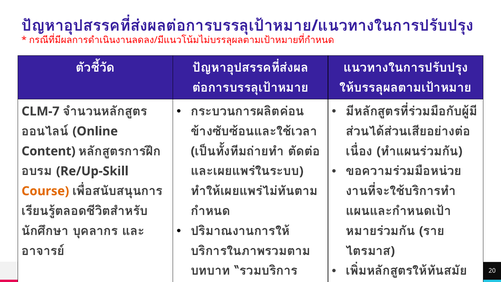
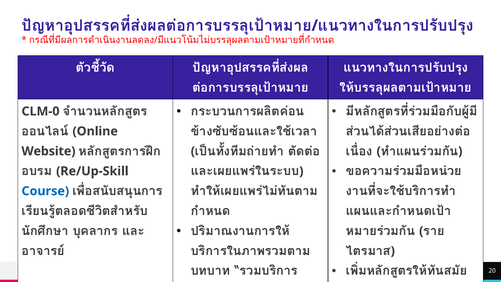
CLM-7: CLM-7 -> CLM-0 (41, 111)
Content: Content -> Website (48, 151)
Course colour: orange -> blue (45, 191)
